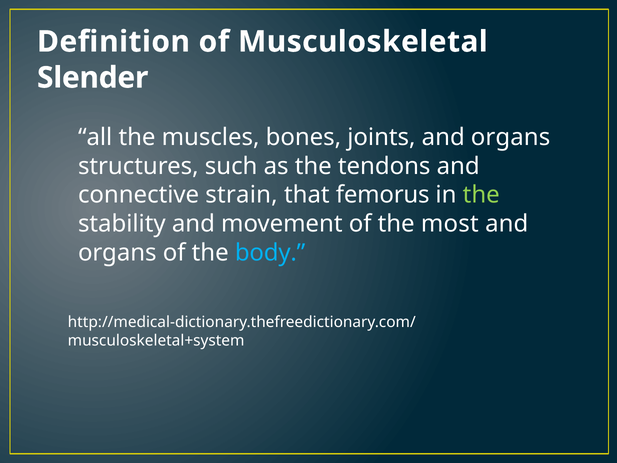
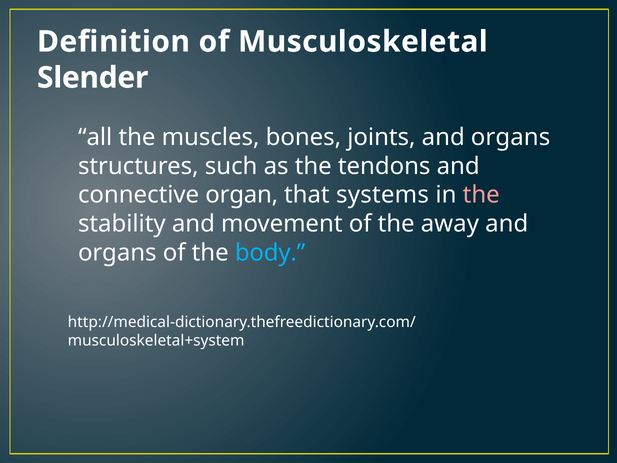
strain: strain -> organ (242, 195)
femorus: femorus -> systems (382, 195)
the colour: light green -> pink (481, 195)
most: most -> away (450, 224)
